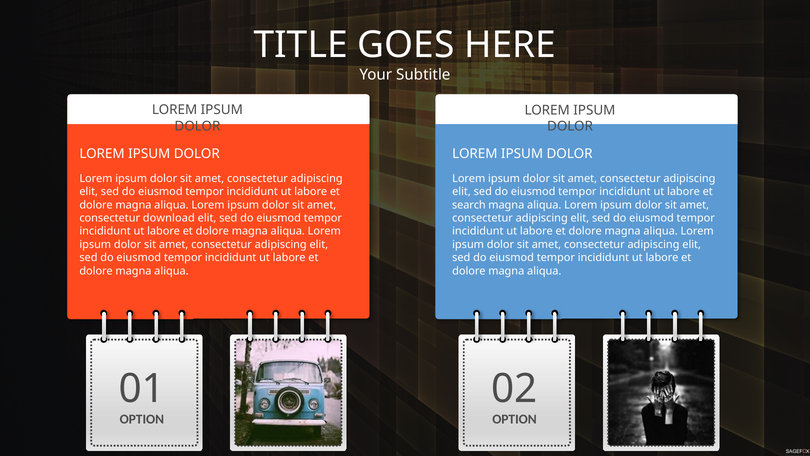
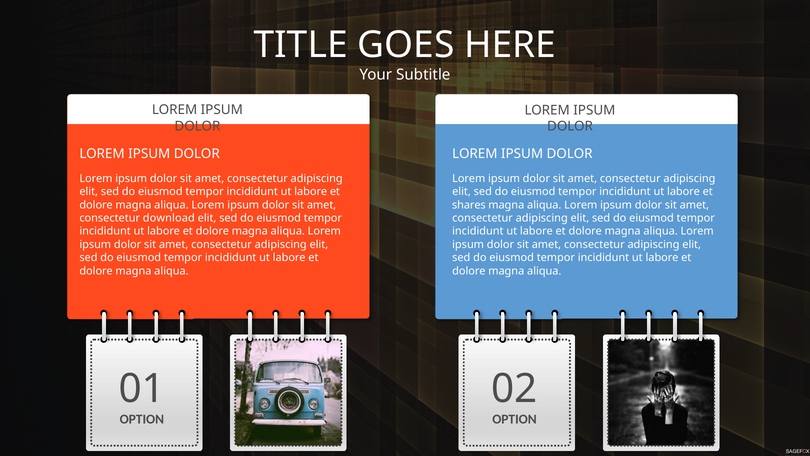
search: search -> shares (469, 205)
